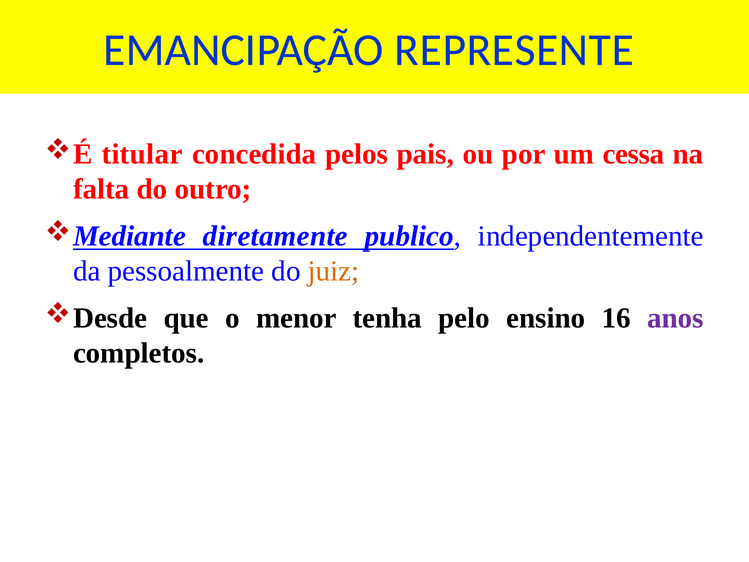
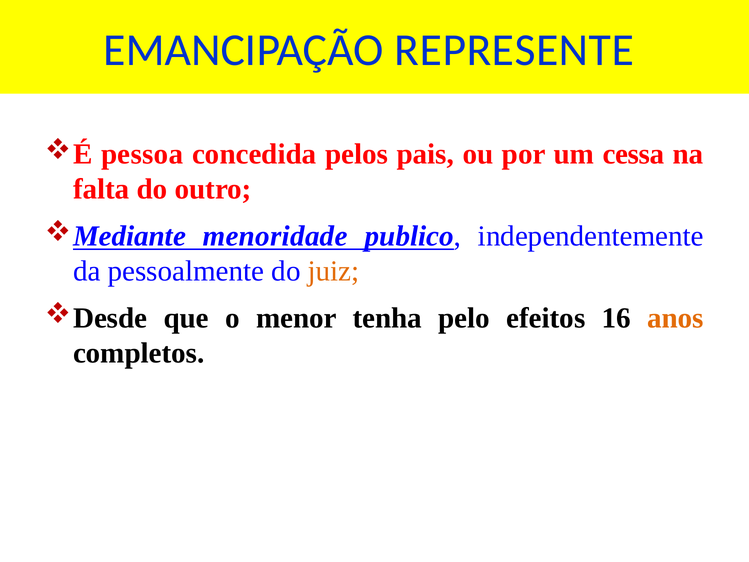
titular: titular -> pessoa (142, 154)
diretamente: diretamente -> menoridade (275, 236)
ensino: ensino -> efeitos (546, 318)
anos colour: purple -> orange (675, 318)
